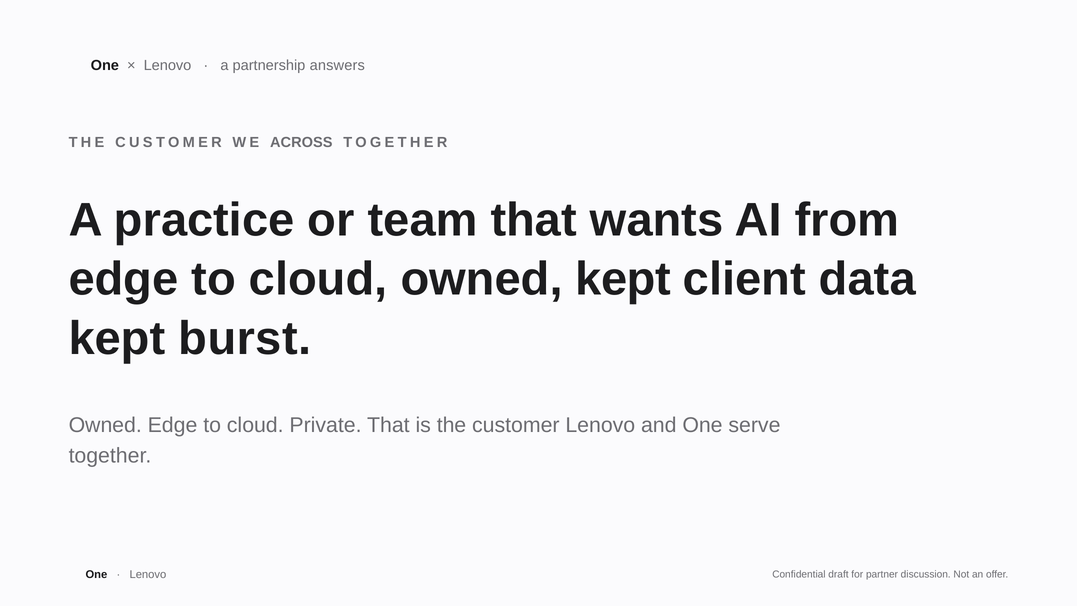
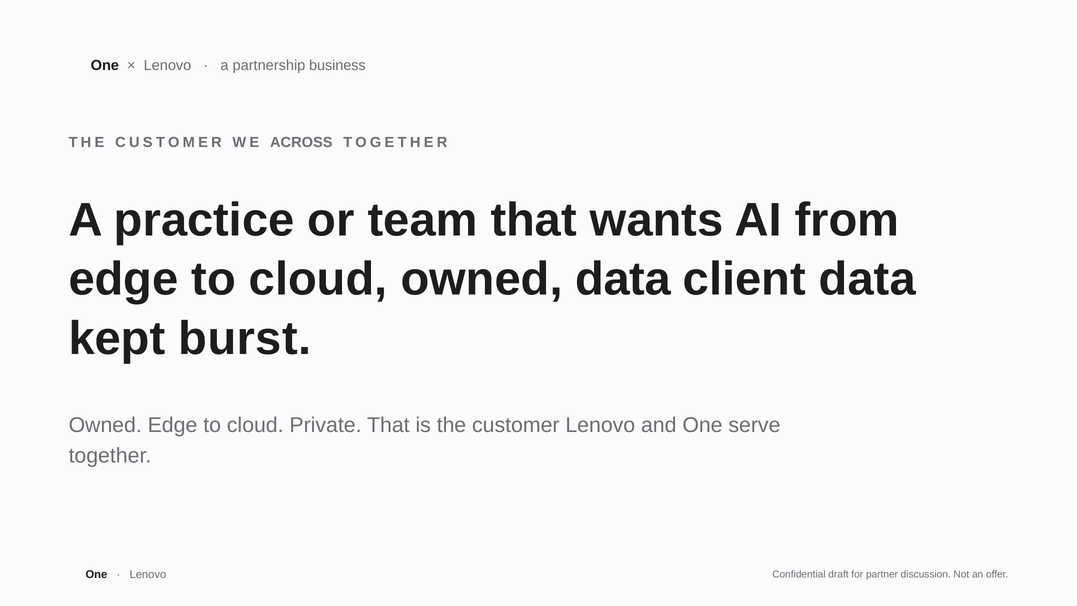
answers: answers -> business (337, 66)
owned kept: kept -> data (623, 279)
